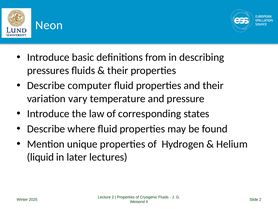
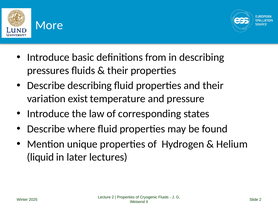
Neon: Neon -> More (49, 25)
Describe computer: computer -> describing (90, 85)
vary: vary -> exist (78, 98)
